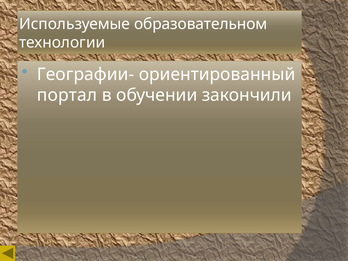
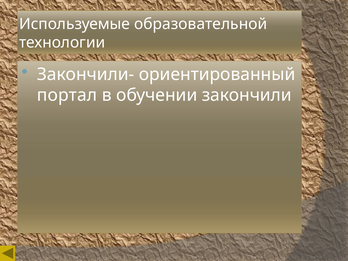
образовательном: образовательном -> образовательной (201, 24)
Географии-: Географии- -> Закончили- (86, 74)
